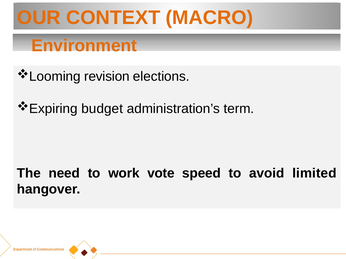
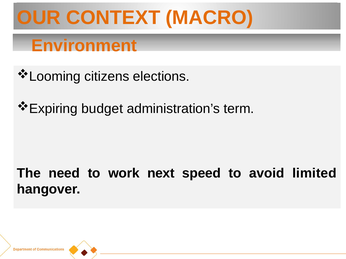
revision: revision -> citizens (107, 77)
vote: vote -> next (161, 173)
